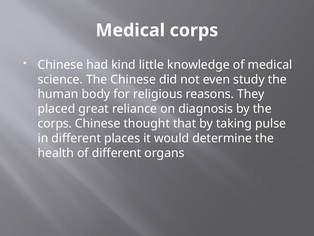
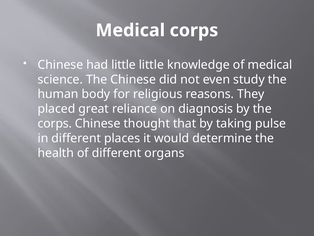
had kind: kind -> little (124, 65)
